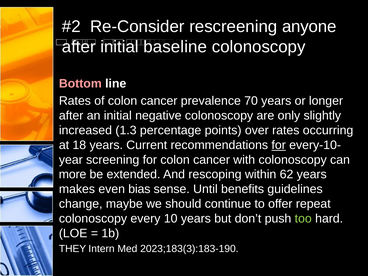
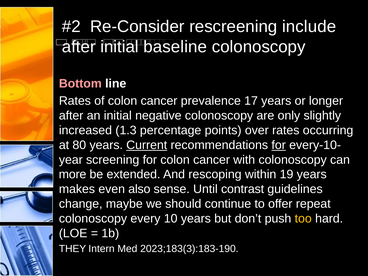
anyone: anyone -> include (309, 27)
70: 70 -> 17 (251, 101)
18: 18 -> 80 (79, 145)
Current underline: none -> present (147, 145)
62: 62 -> 19 (287, 174)
bias: bias -> also (139, 189)
benefits: benefits -> contrast (243, 189)
too colour: light green -> yellow (303, 219)
